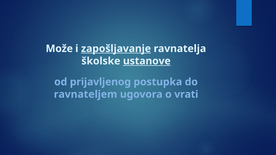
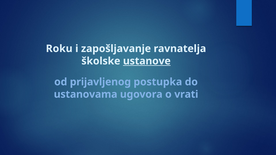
Može: Može -> Roku (59, 49)
zapošljavanje underline: present -> none (116, 49)
ravnateljem: ravnateljem -> ustanovama (86, 94)
